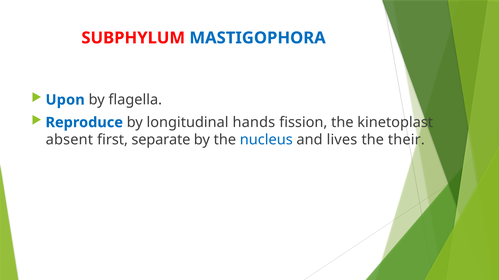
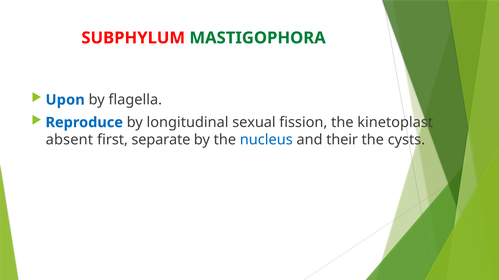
MASTIGOPHORA colour: blue -> green (258, 38)
hands: hands -> sexual (254, 123)
lives: lives -> their (342, 140)
their: their -> cysts (406, 140)
